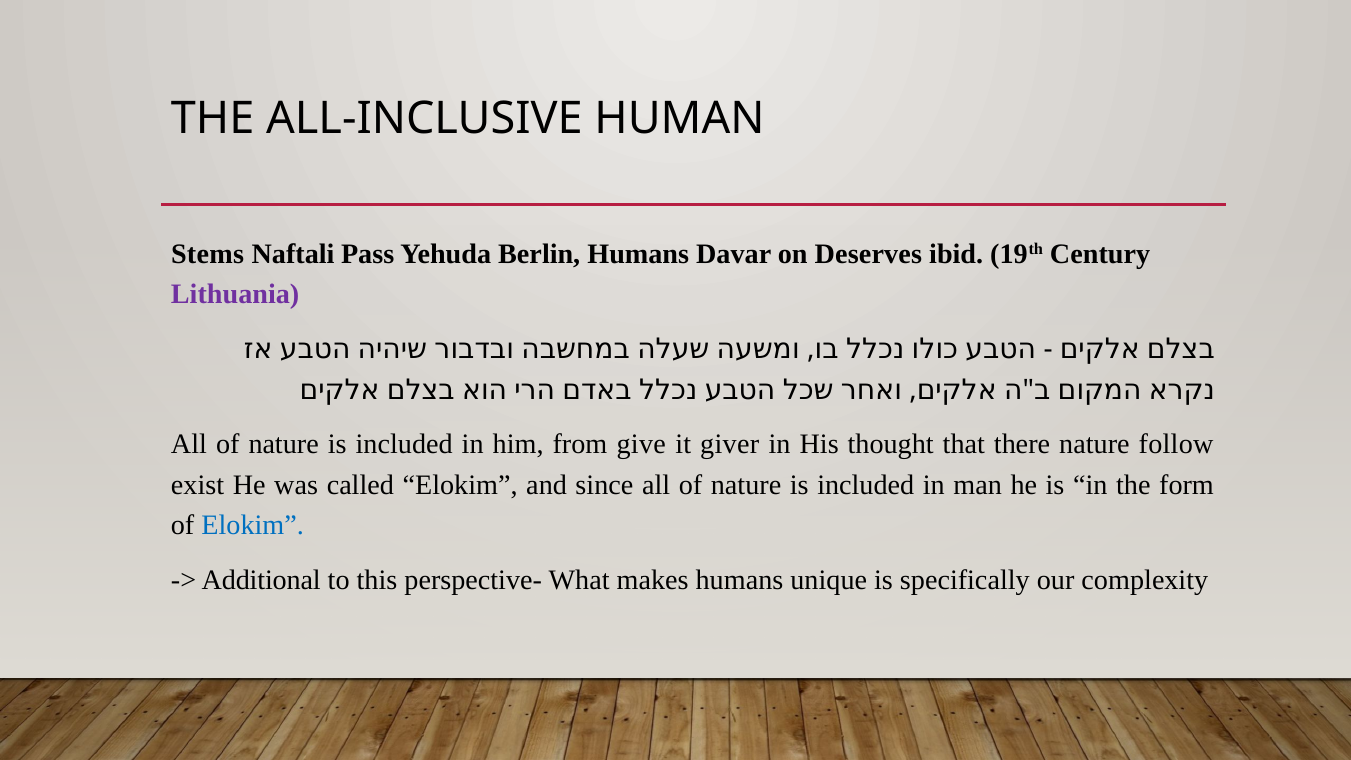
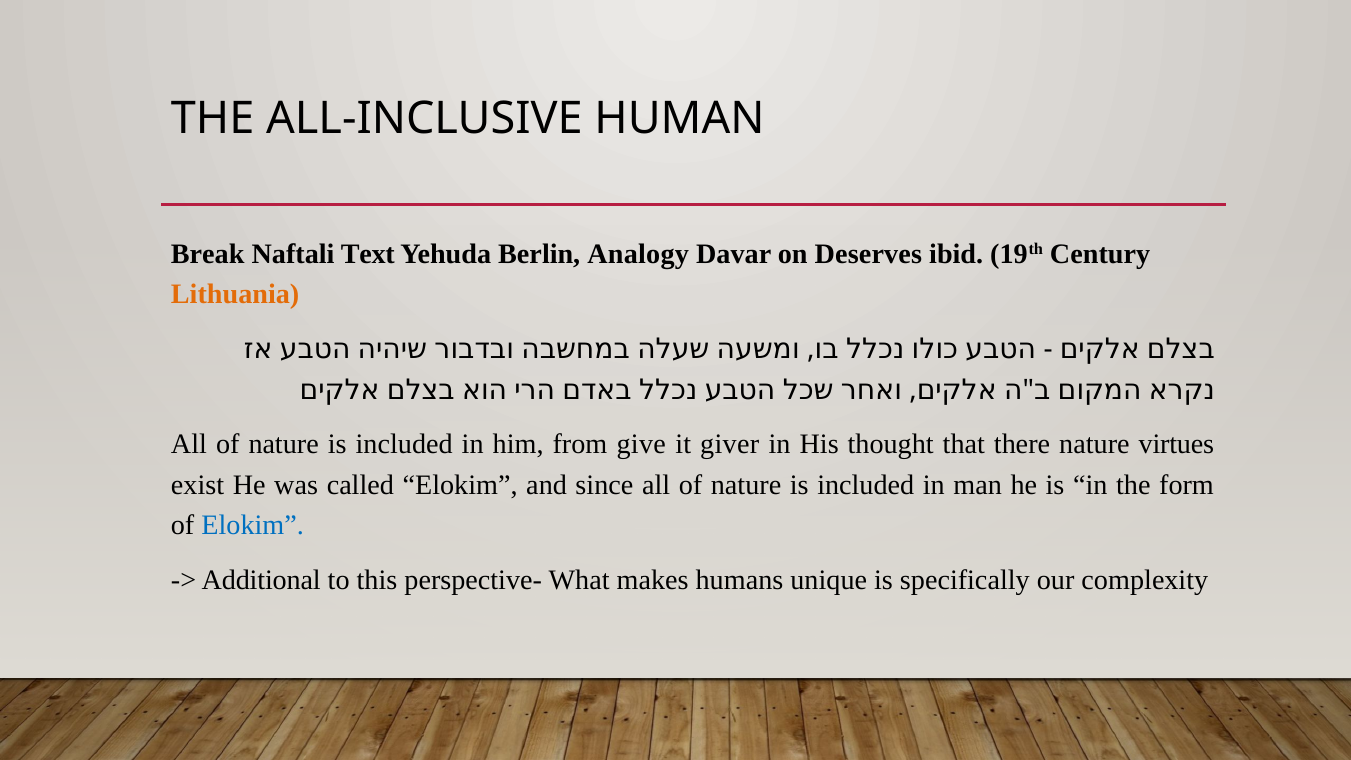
Stems: Stems -> Break (208, 254)
Pass: Pass -> Text (368, 254)
Berlin Humans: Humans -> Analogy (638, 254)
Lithuania colour: purple -> orange (235, 295)
follow: follow -> virtues (1176, 444)
